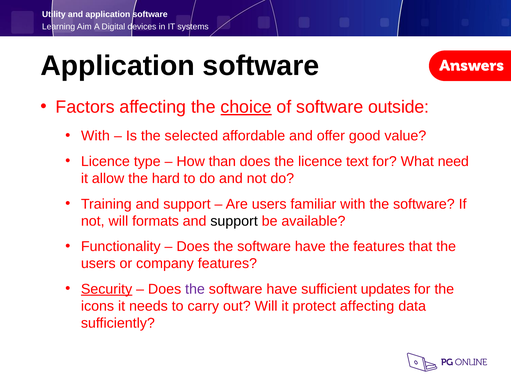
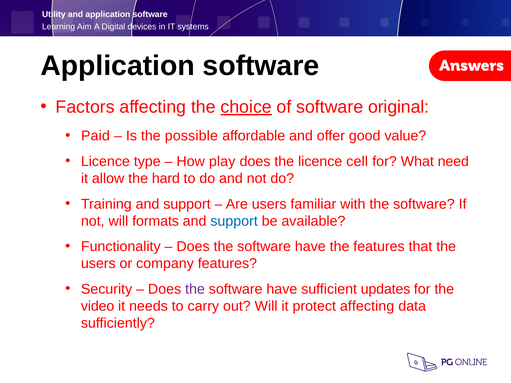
outside: outside -> original (399, 107)
With: With -> Paid (95, 136)
selected: selected -> possible (191, 136)
than: than -> play (222, 162)
text: text -> cell (357, 162)
support colour: black -> blue (234, 221)
Security underline: present -> none (107, 289)
icons: icons -> video (98, 306)
